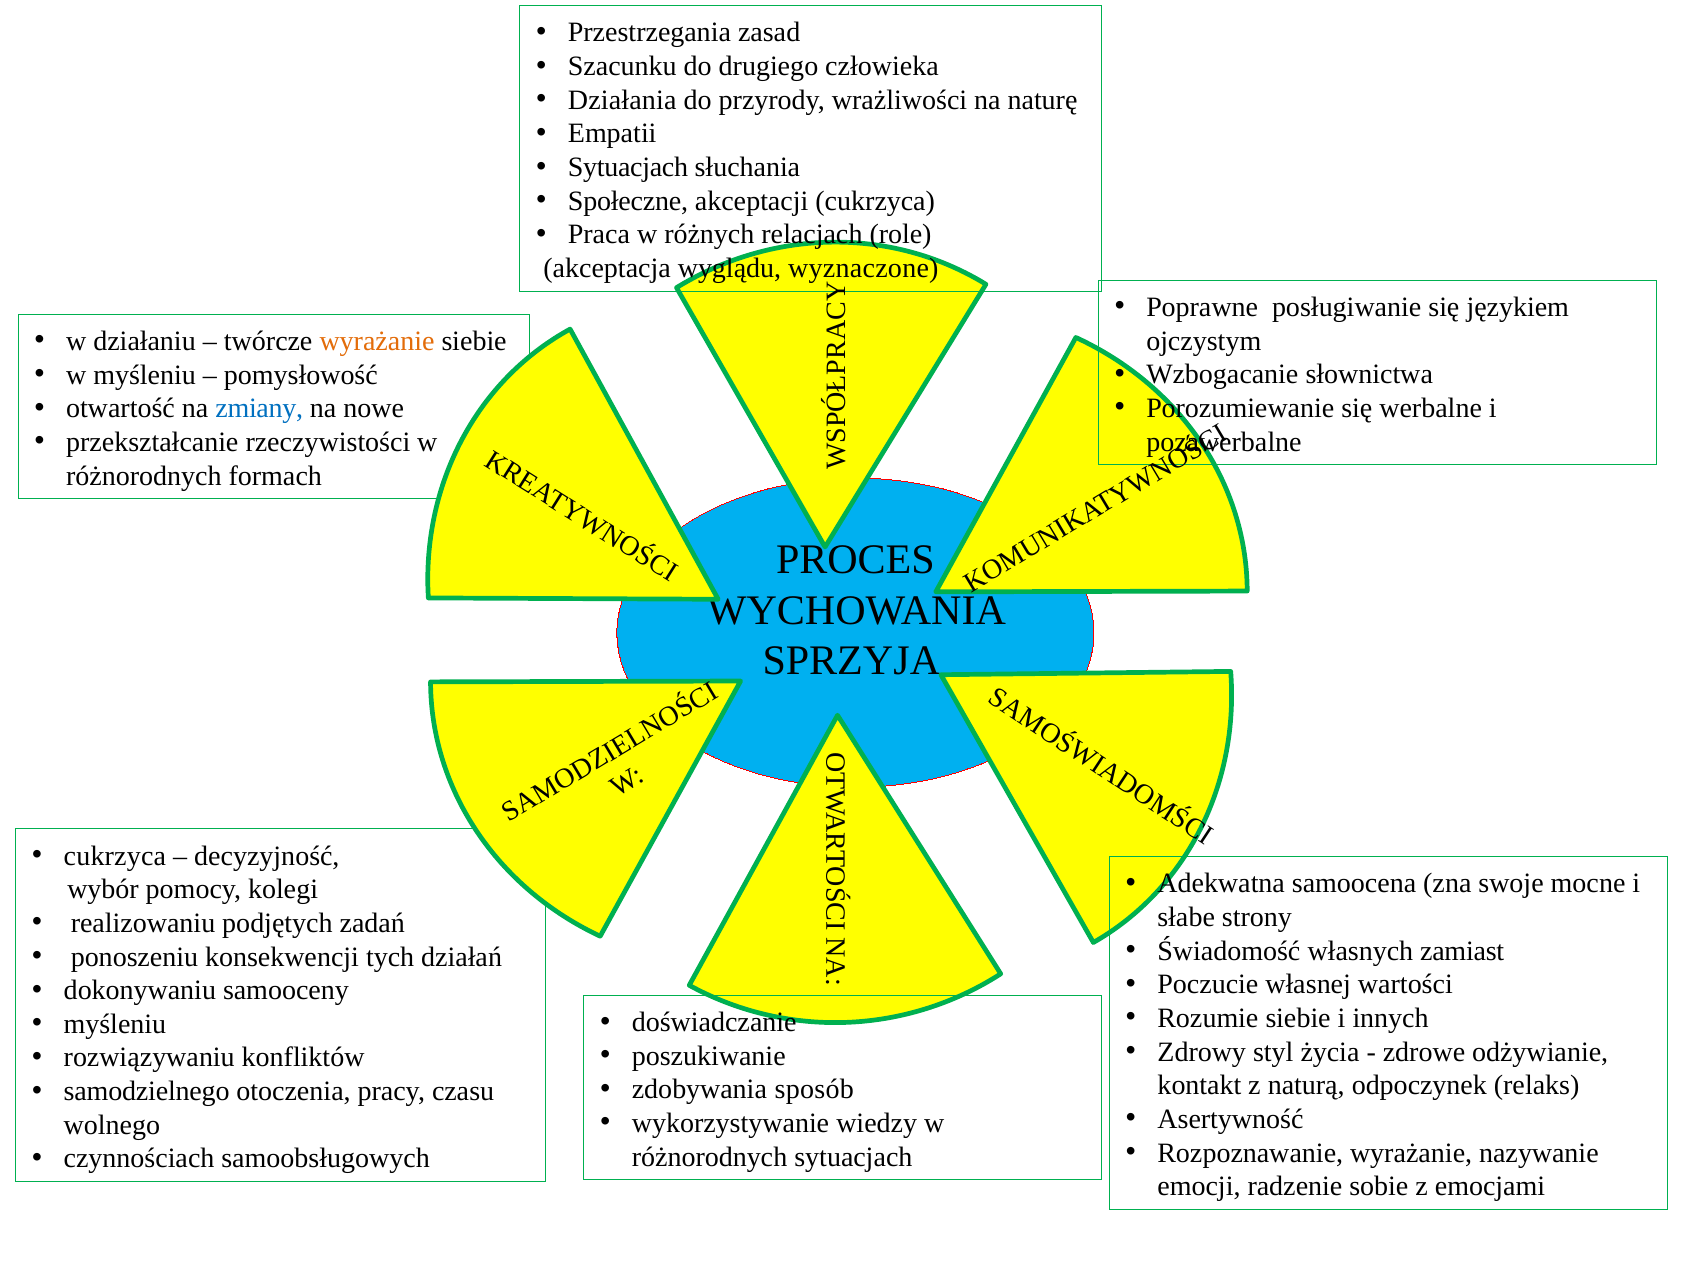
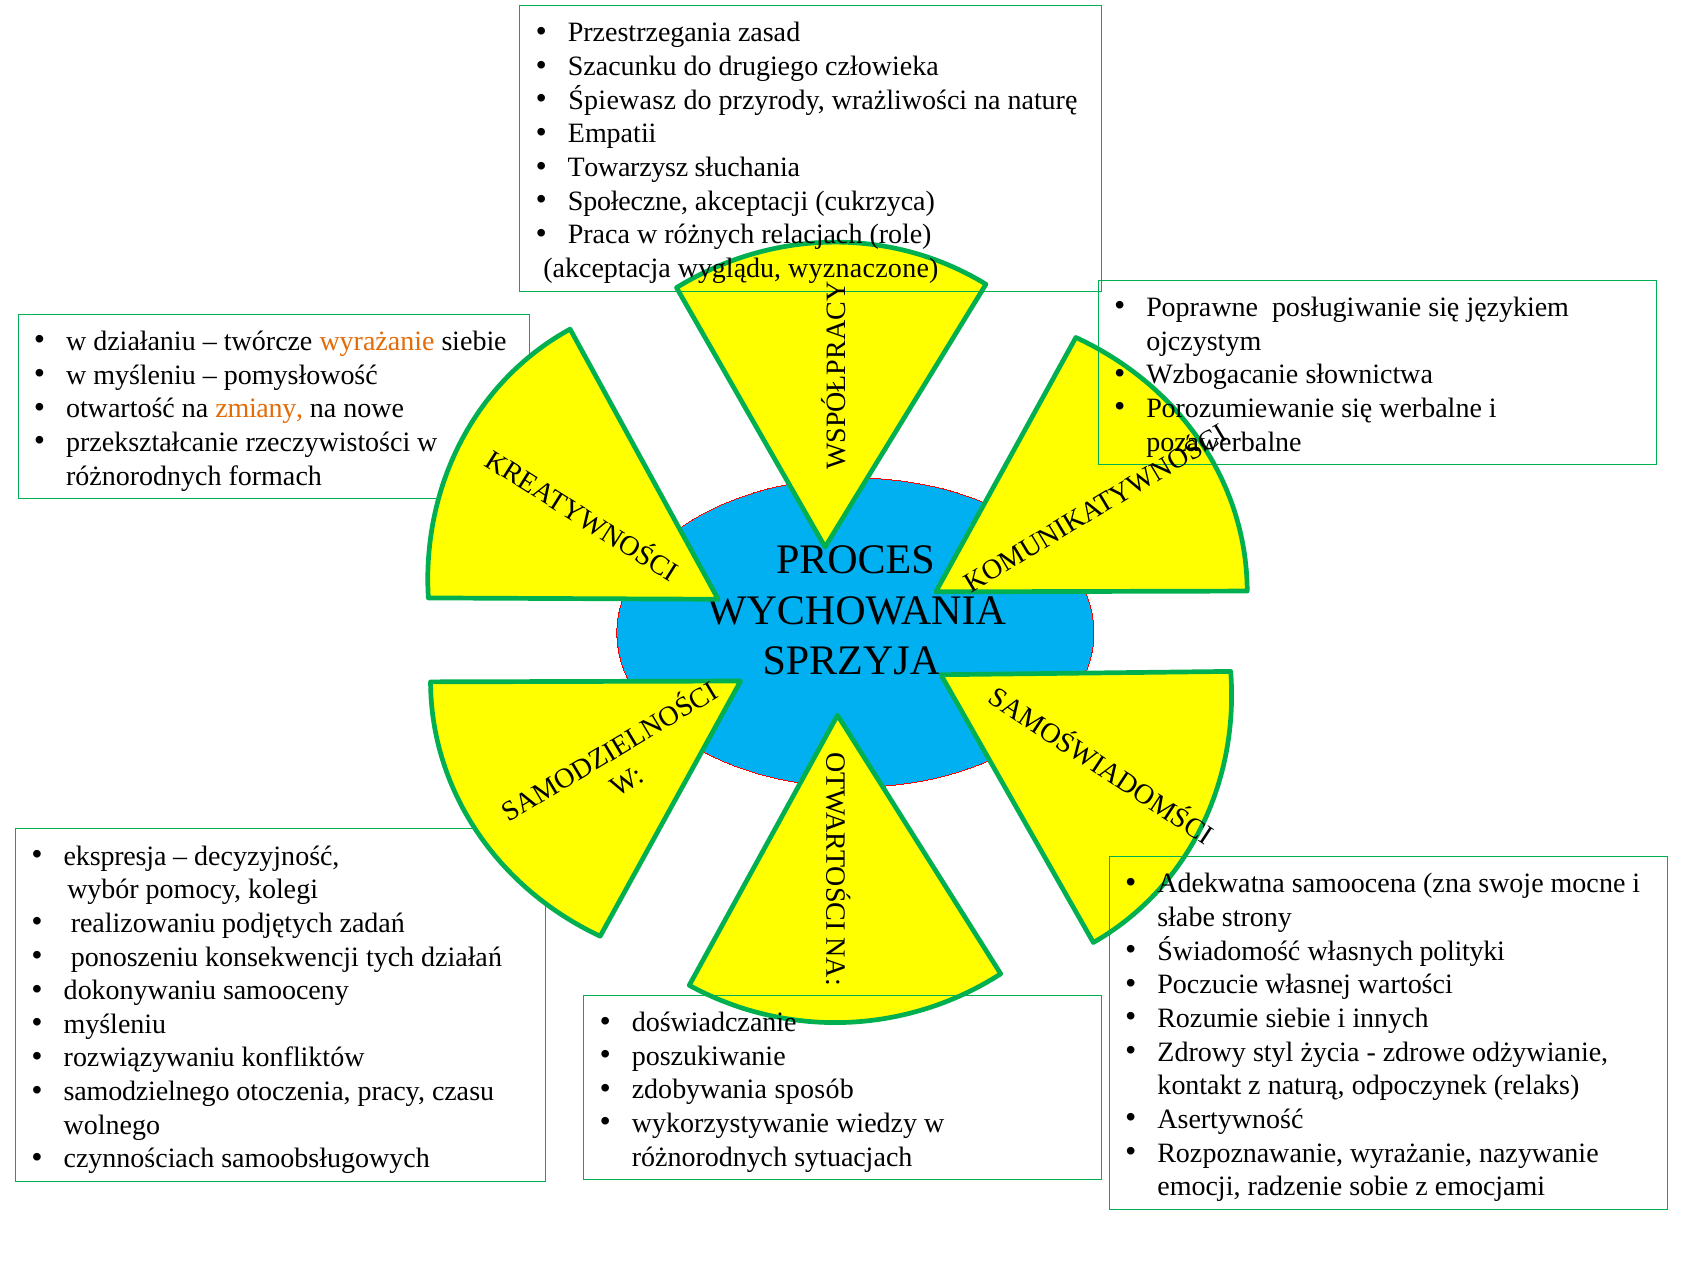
Działania: Działania -> Śpiewasz (622, 100)
Sytuacjach: Sytuacjach -> Towarzysz (628, 167)
zmiany colour: blue -> orange (259, 409)
cukrzyca: cukrzyca -> ekspresja (115, 856)
zamiast: zamiast -> polityki (1462, 951)
